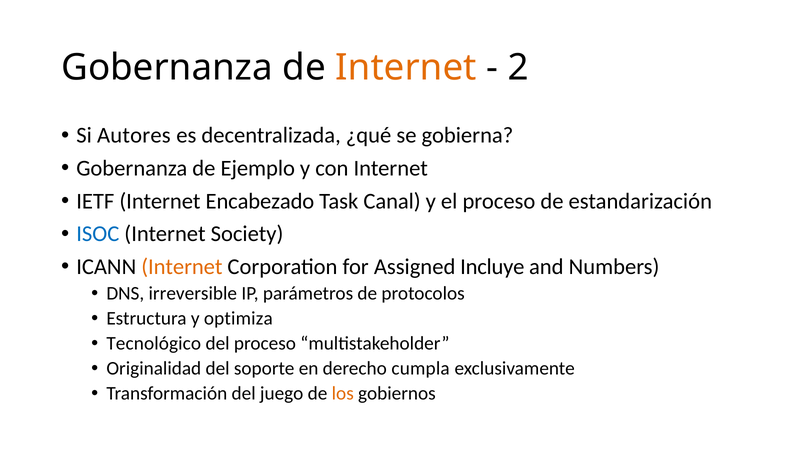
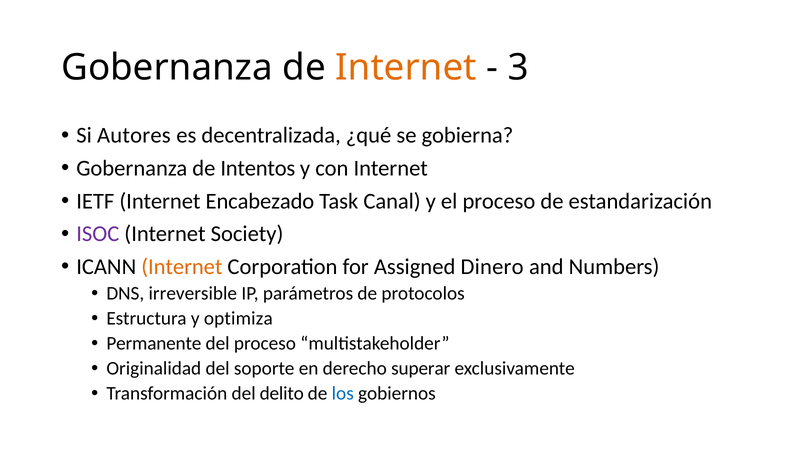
2: 2 -> 3 (518, 67)
Ejemplo: Ejemplo -> Intentos (258, 168)
ISOC colour: blue -> purple (98, 234)
Incluye: Incluye -> Dinero (492, 266)
Tecnológico: Tecnológico -> Permanente (154, 343)
cumpla: cumpla -> superar (421, 368)
juego: juego -> delito (282, 393)
los colour: orange -> blue (343, 393)
